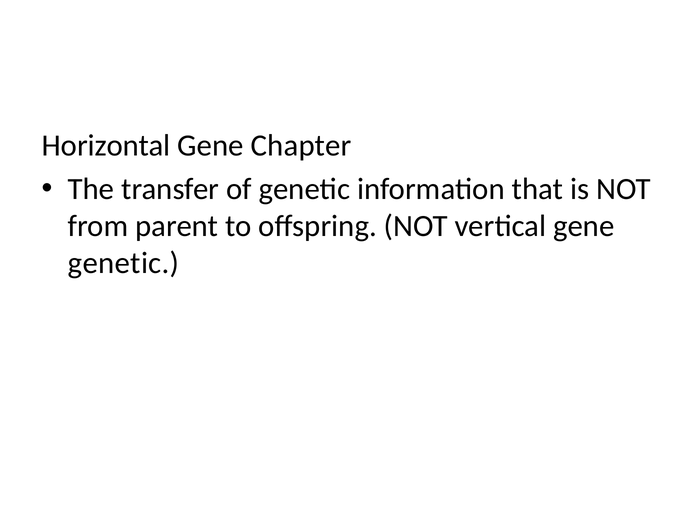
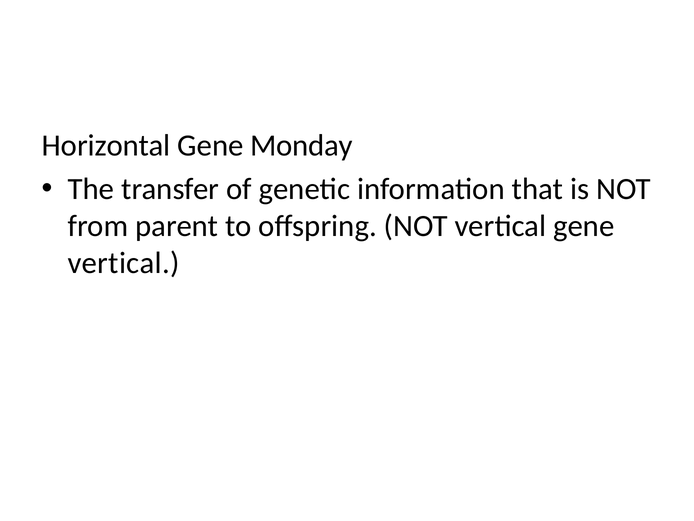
Chapter: Chapter -> Monday (301, 146)
genetic: genetic -> vertical (124, 263)
